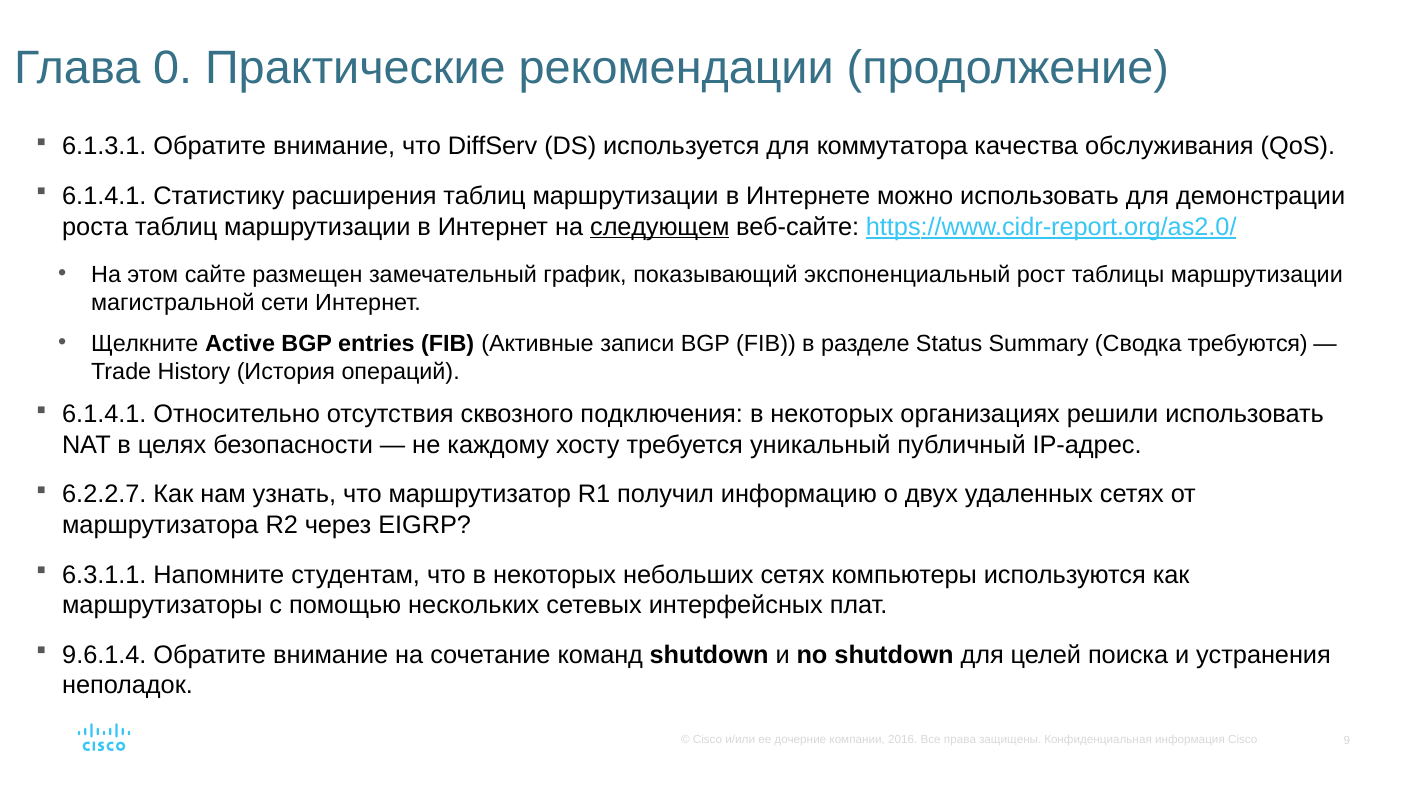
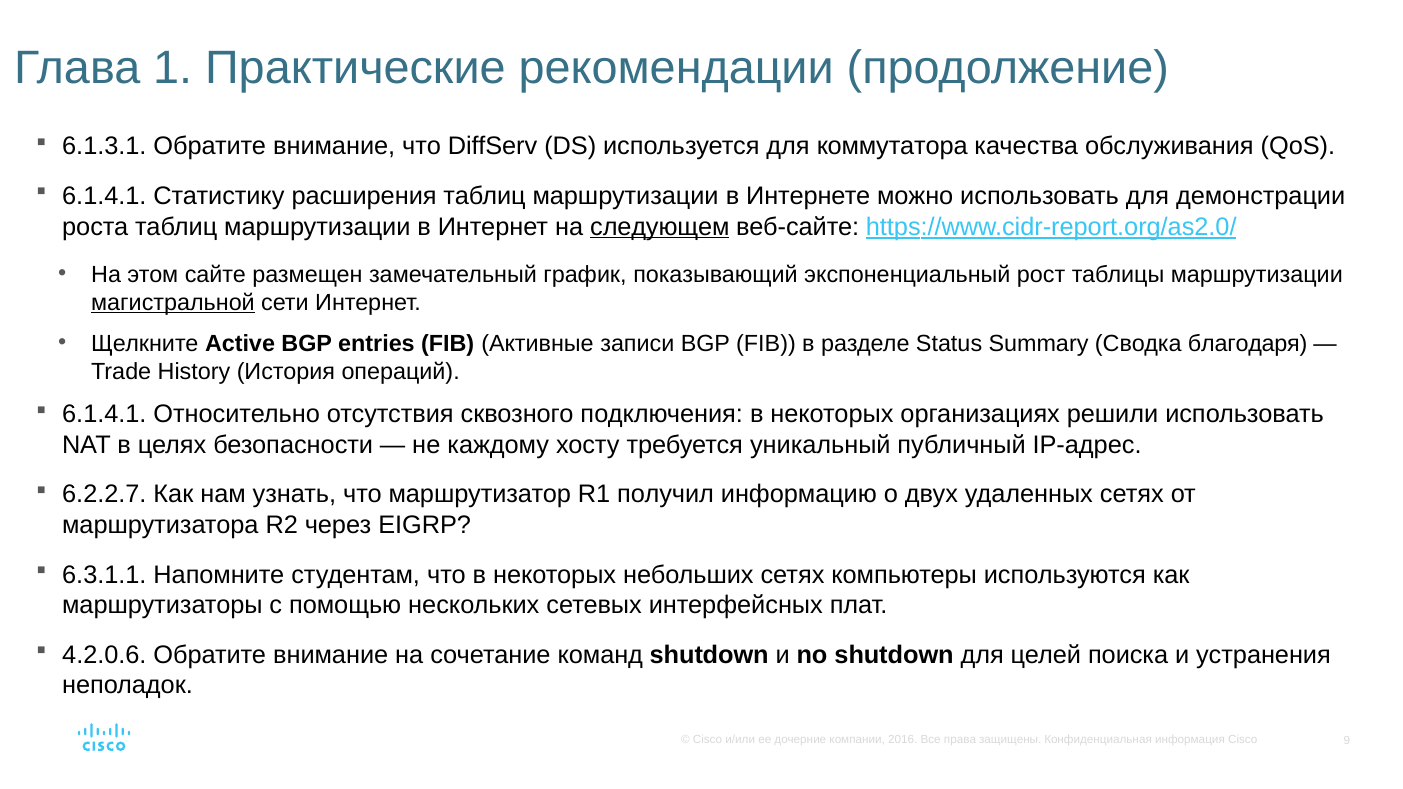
0: 0 -> 1 (173, 68)
магистральной underline: none -> present (173, 303)
требуются: требуются -> благодаря (1248, 344)
9.6.1.4: 9.6.1.4 -> 4.2.0.6 (104, 655)
